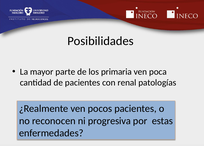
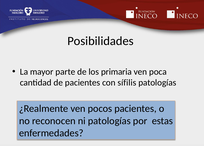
renal: renal -> sífilis (127, 83)
ni progresiva: progresiva -> patologías (109, 121)
